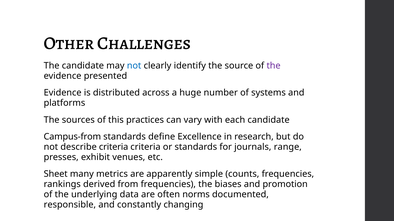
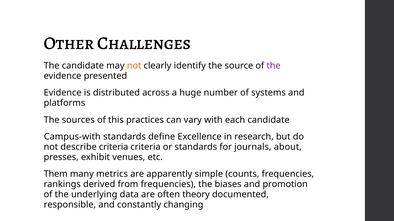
not colour: blue -> orange (134, 66)
Campus-from: Campus-from -> Campus-with (72, 137)
range: range -> about (288, 147)
Sheet: Sheet -> Them (56, 174)
norms: norms -> theory (196, 195)
